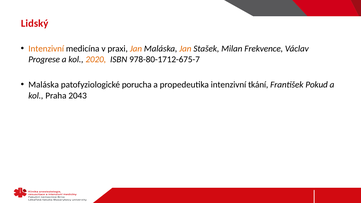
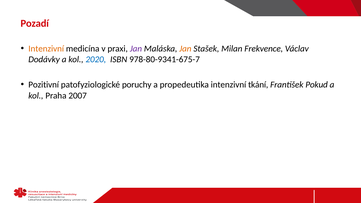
Lidský: Lidský -> Pozadí (35, 23)
Jan colour: orange -> purple (136, 49)
Progrese: Progrese -> Dodávky (44, 59)
2020 colour: orange -> blue (96, 59)
978-80-1712-675-7: 978-80-1712-675-7 -> 978-80-9341-675-7 (165, 59)
Maláska: Maláska -> Pozitivní (44, 85)
porucha: porucha -> poruchy (137, 85)
2043: 2043 -> 2007 (78, 96)
